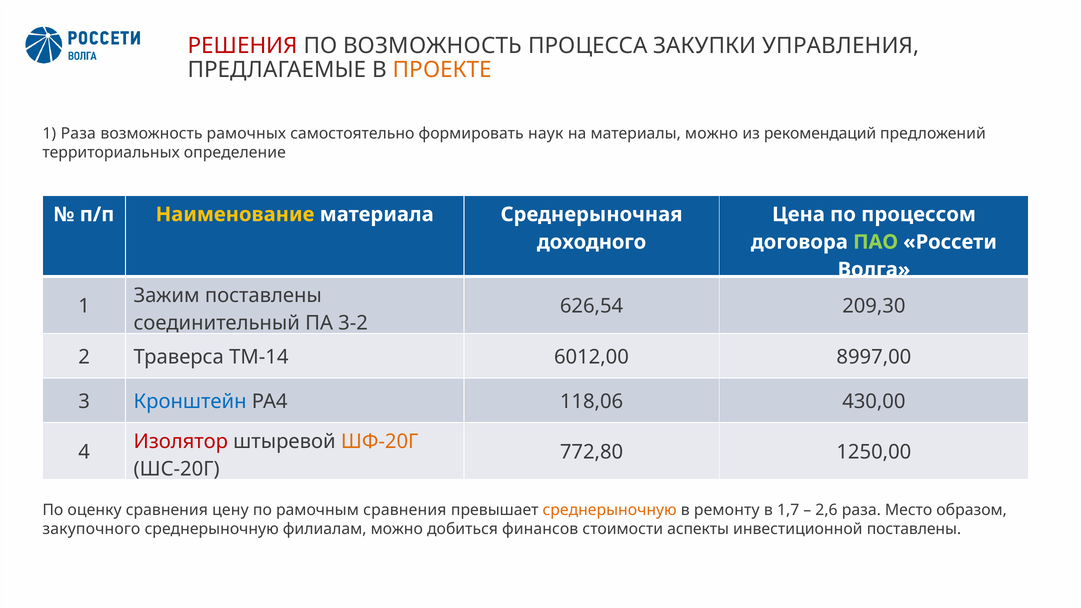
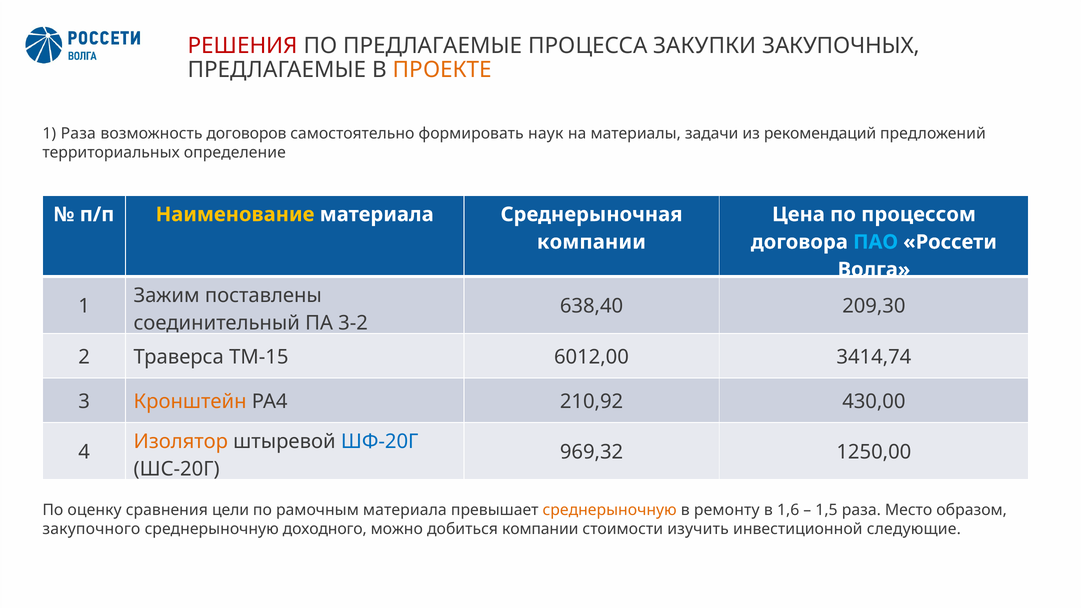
ПО ВОЗМОЖНОСТЬ: ВОЗМОЖНОСТЬ -> ПРЕДЛАГАЕМЫЕ (433, 46)
УПРАВЛЕНИЯ: УПРАВЛЕНИЯ -> ЗАКУПОЧНЫХ (841, 46)
рамочных: рамочных -> договоров (246, 133)
материалы можно: можно -> задачи (712, 133)
доходного: доходного -> компании (591, 242)
ПАО colour: light green -> light blue (876, 242)
626,54: 626,54 -> 638,40 (592, 306)
ТМ-14: ТМ-14 -> ТМ-15 (259, 357)
8997,00: 8997,00 -> 3414,74 (874, 357)
Кронштейн colour: blue -> orange (190, 402)
118,06: 118,06 -> 210,92 (592, 402)
Изолятор colour: red -> orange (181, 442)
ШФ-20Г colour: orange -> blue (380, 442)
772,80: 772,80 -> 969,32 (592, 452)
цену: цену -> цели (231, 510)
рамочным сравнения: сравнения -> материала (405, 510)
1,7: 1,7 -> 1,6 (788, 510)
2,6: 2,6 -> 1,5 (827, 510)
филиалам: филиалам -> доходного (325, 529)
добиться финансов: финансов -> компании (540, 529)
аспекты: аспекты -> изучить (698, 529)
инвестиционной поставлены: поставлены -> следующие (914, 529)
